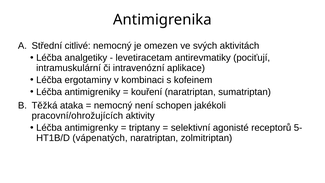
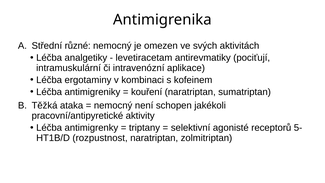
citlivé: citlivé -> různé (78, 46)
pracovní/ohrožujících: pracovní/ohrožujících -> pracovní/antipyretické (77, 116)
vápenatých: vápenatých -> rozpustnost (100, 138)
